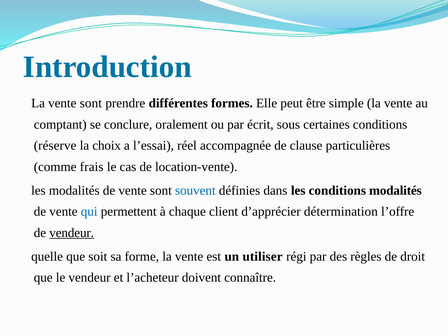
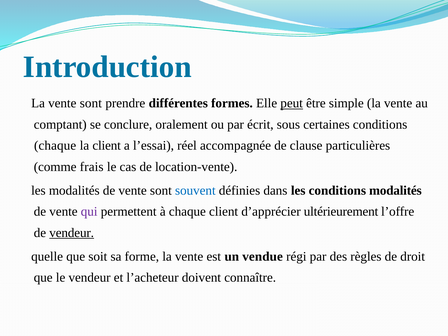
peut underline: none -> present (292, 103)
réserve: réserve -> chaque (55, 146)
la choix: choix -> client (107, 146)
qui colour: blue -> purple (89, 212)
détermination: détermination -> ultérieurement (341, 212)
utiliser: utiliser -> vendue (263, 256)
